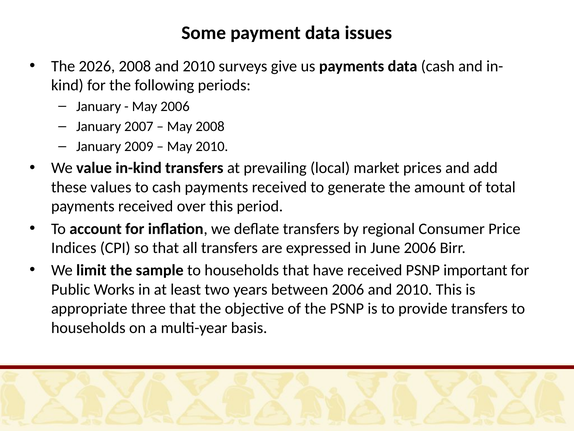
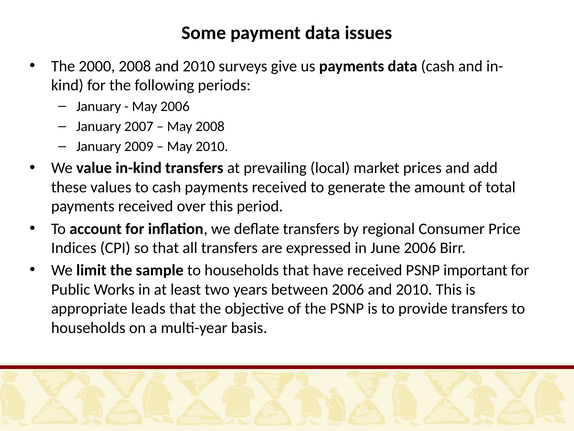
2026: 2026 -> 2000 (97, 66)
three: three -> leads (148, 308)
